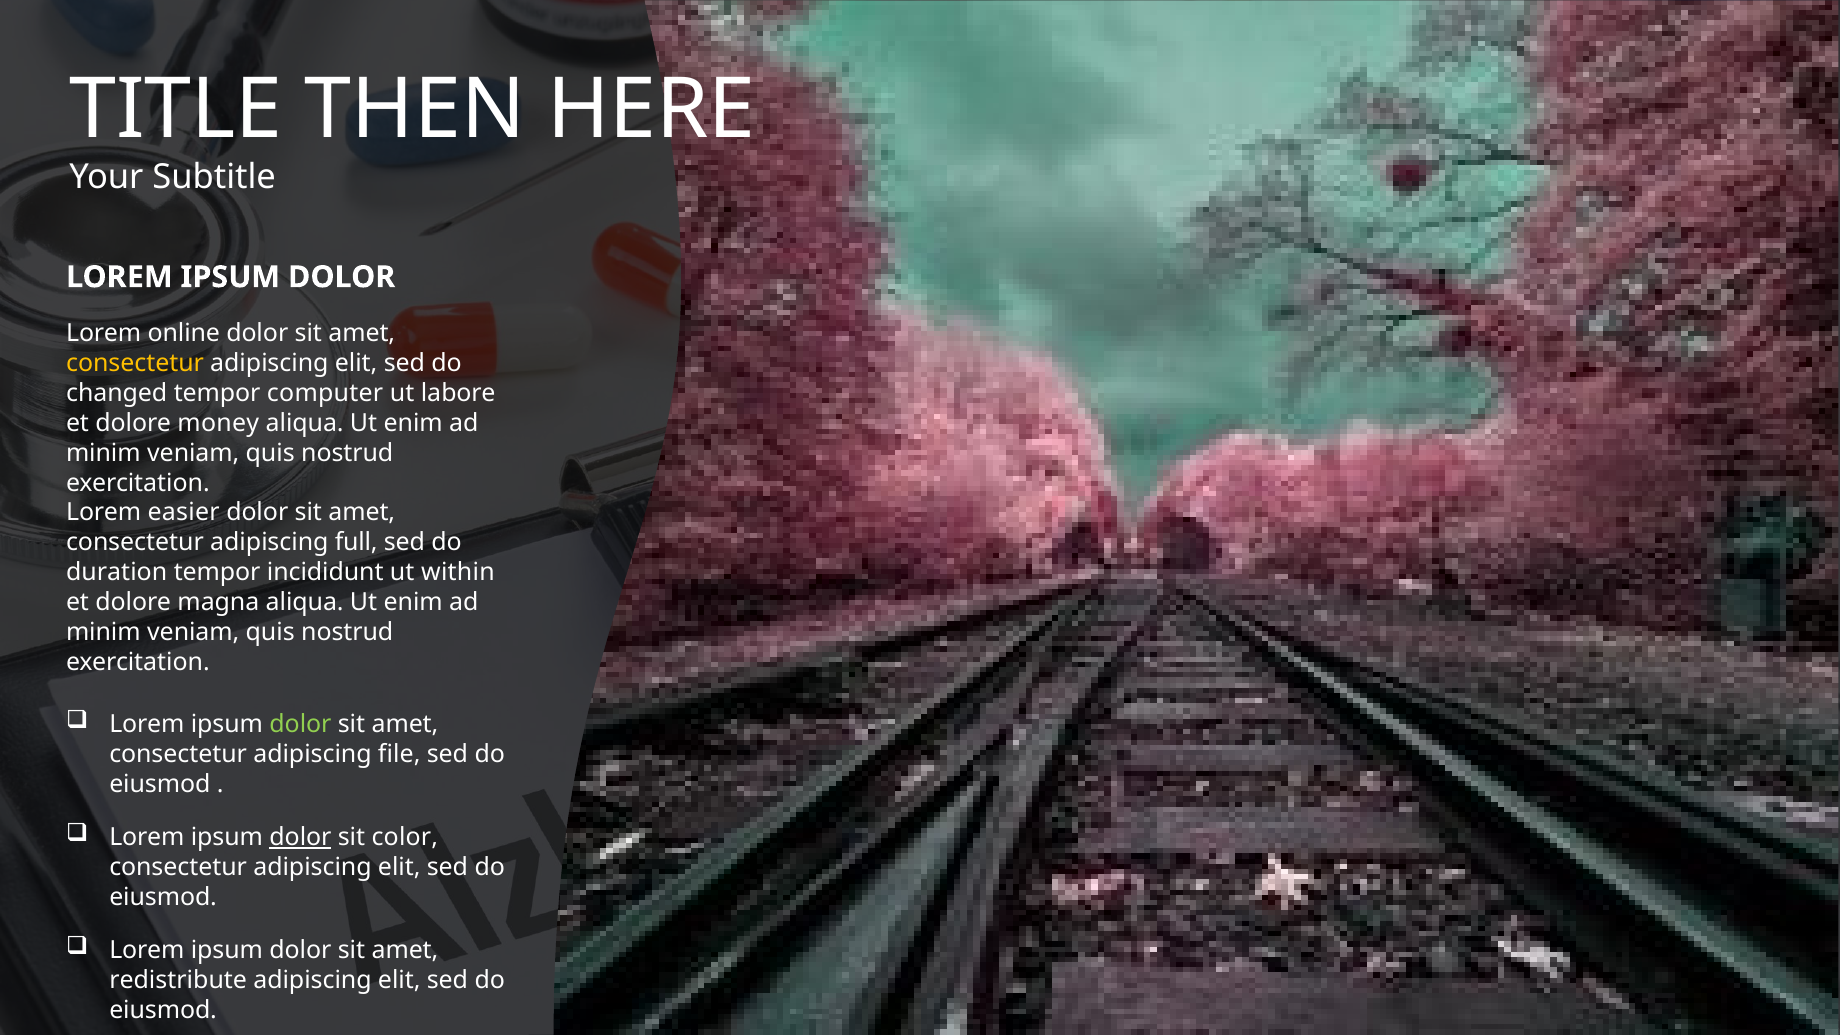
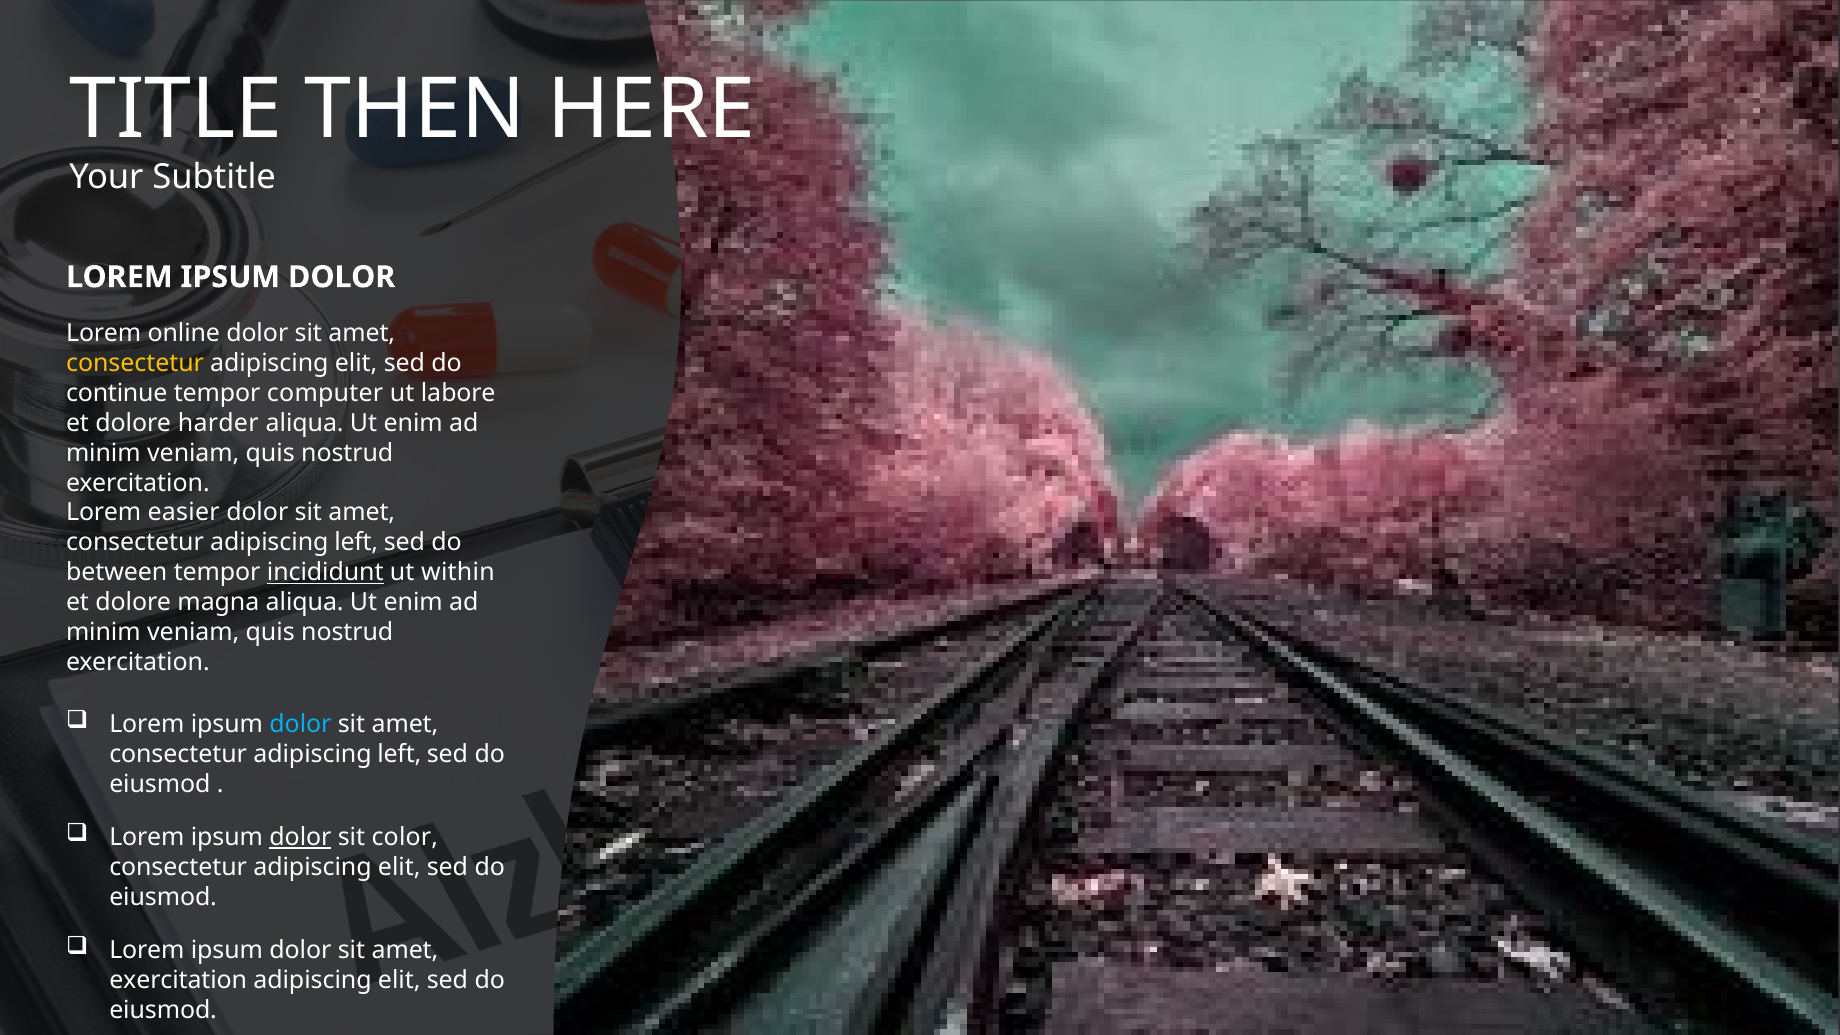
changed: changed -> continue (117, 393)
money: money -> harder (218, 423)
full: full -> left (356, 543)
duration: duration -> between (117, 573)
incididunt underline: none -> present (325, 573)
dolor colour: light green -> light blue (300, 725)
file: file -> left (399, 755)
redistribute: redistribute -> exercitation (178, 980)
